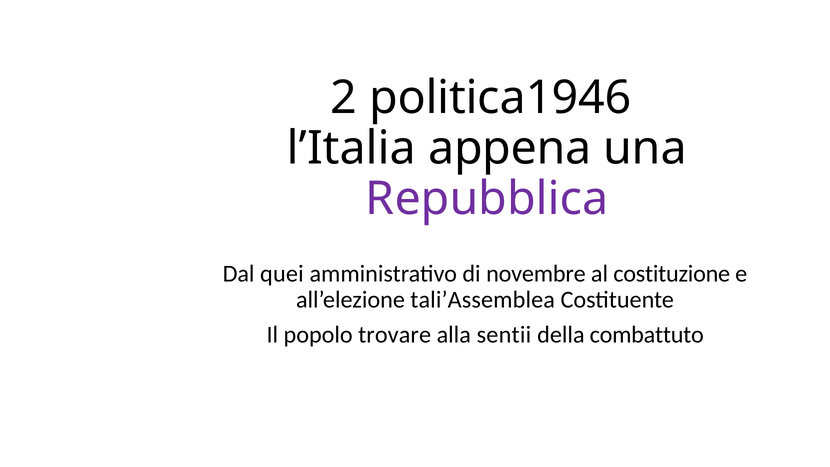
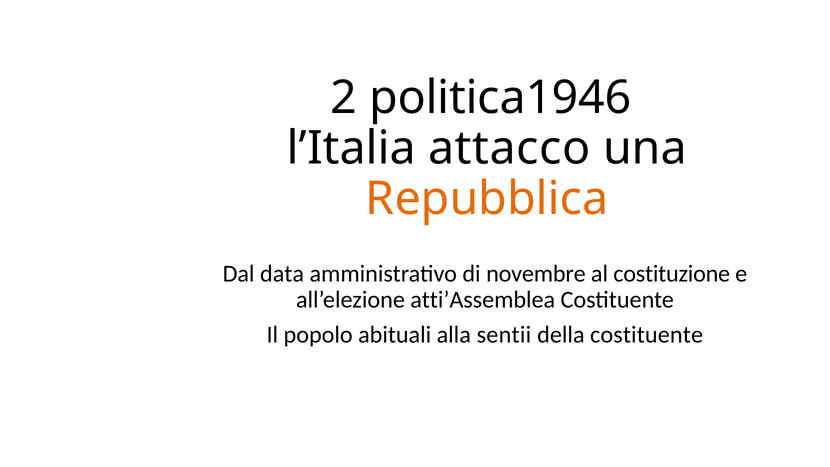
appena: appena -> attacco (509, 148)
Repubblica colour: purple -> orange (487, 199)
quei: quei -> data (282, 274)
tali’Assemblea: tali’Assemblea -> atti’Assemblea (483, 300)
trovare: trovare -> abituali (395, 335)
della combattuto: combattuto -> costituente (647, 335)
